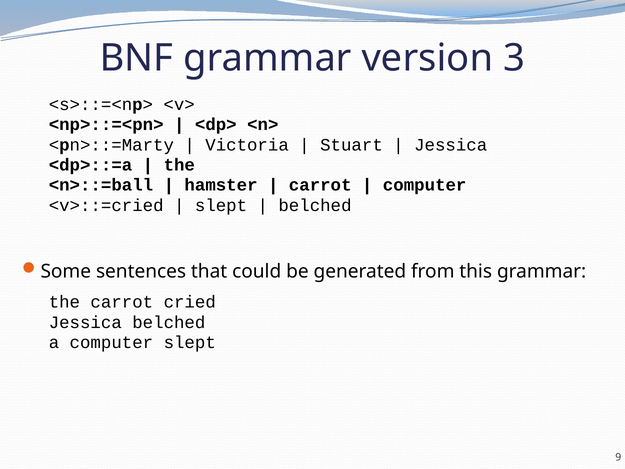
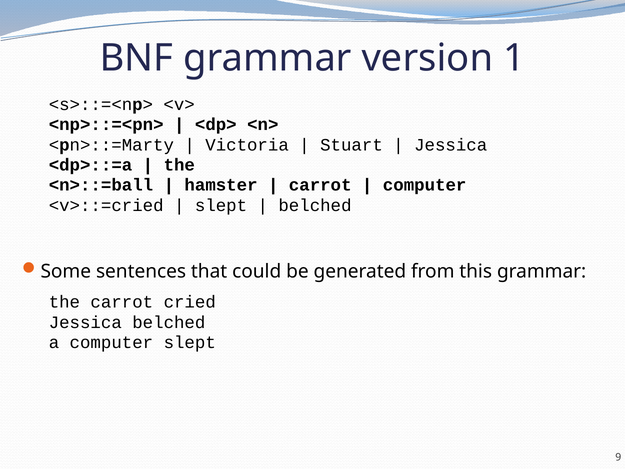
3: 3 -> 1 (514, 58)
